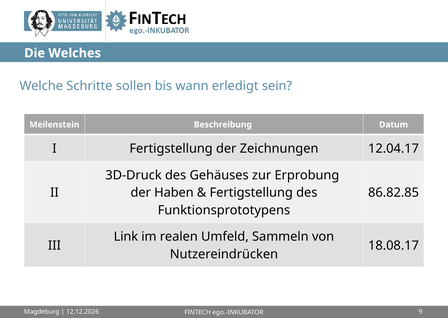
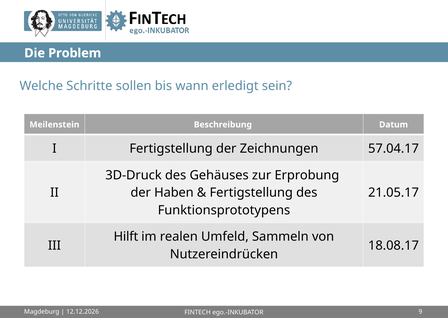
Welches: Welches -> Problem (75, 53)
12.04.17: 12.04.17 -> 57.04.17 (394, 148)
86.82.85: 86.82.85 -> 21.05.17 (394, 193)
Link: Link -> Hilft (126, 237)
